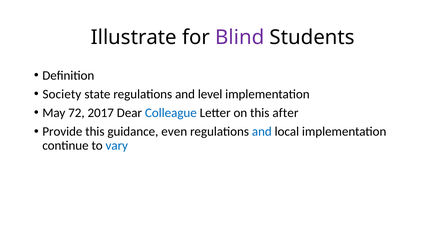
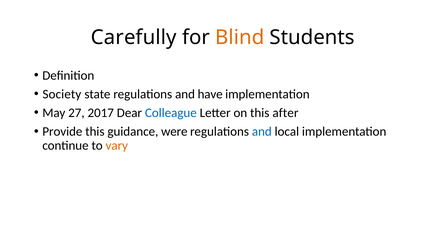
Illustrate: Illustrate -> Carefully (134, 37)
Blind colour: purple -> orange (240, 37)
level: level -> have (210, 94)
72: 72 -> 27 (76, 113)
even: even -> were (174, 132)
vary colour: blue -> orange (117, 146)
